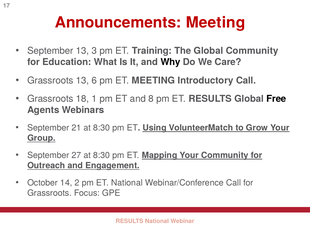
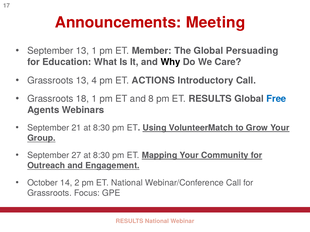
13 3: 3 -> 1 (94, 51)
Training: Training -> Member (152, 51)
Global Community: Community -> Persuading (252, 51)
6: 6 -> 4 (94, 81)
ET MEETING: MEETING -> ACTIONS (153, 81)
Free colour: black -> blue (276, 99)
